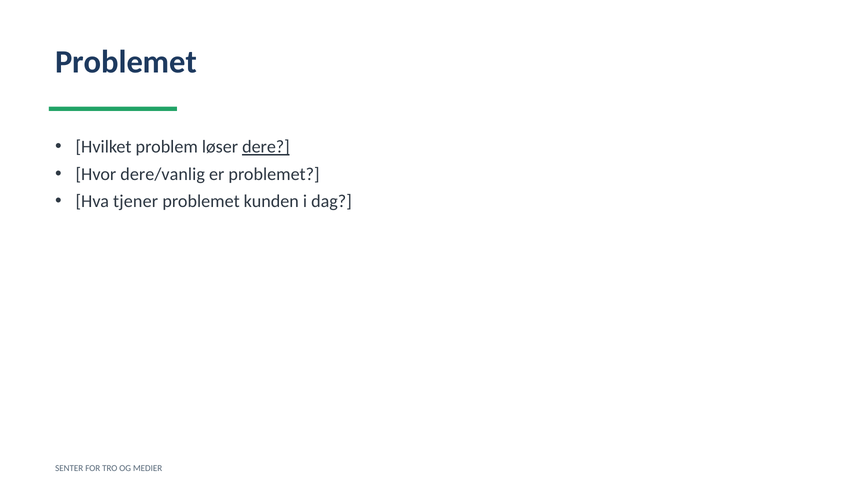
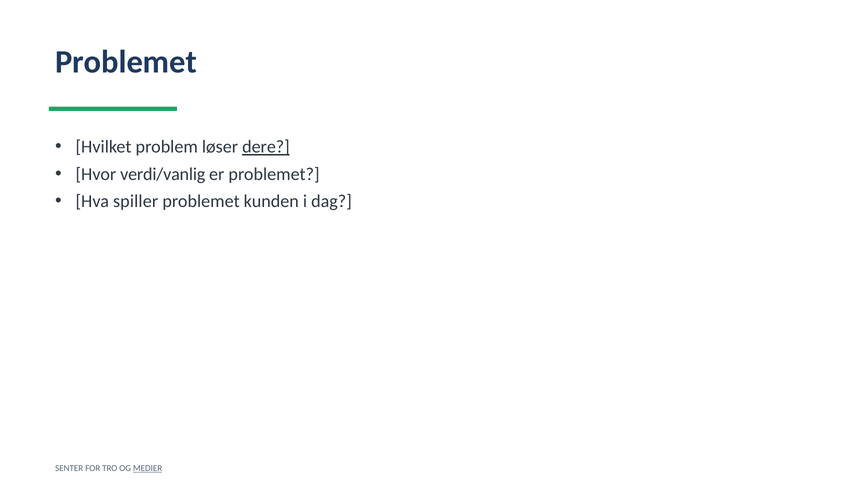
dere/vanlig: dere/vanlig -> verdi/vanlig (163, 174)
tjener: tjener -> spiller (136, 201)
MEDIER underline: none -> present (148, 468)
